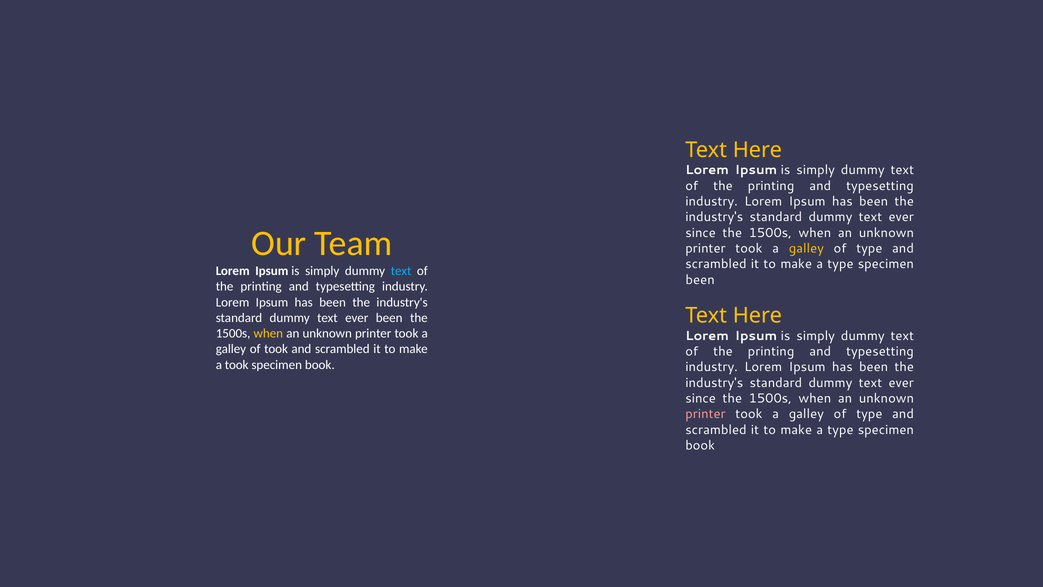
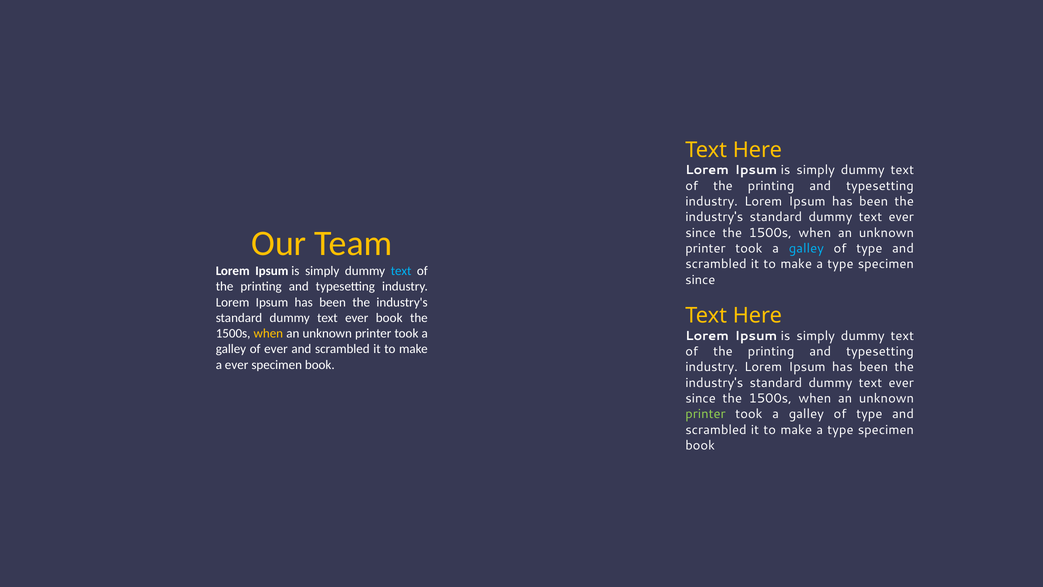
galley colour: yellow -> light blue (806, 248)
been: been -> since (700, 280)
ever been: been -> book (389, 318)
of took: took -> ever (276, 349)
a took: took -> ever (237, 365)
printer colour: pink -> light green (705, 414)
